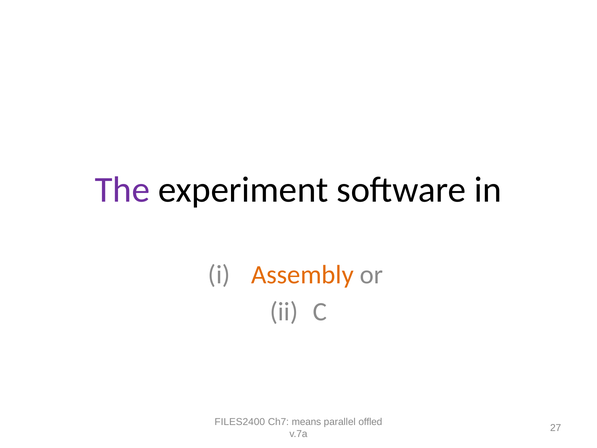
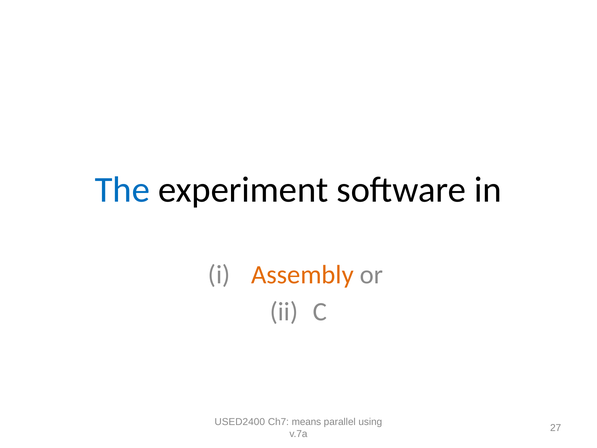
The colour: purple -> blue (122, 190)
FILES2400: FILES2400 -> USED2400 (240, 422)
offled: offled -> using (370, 422)
